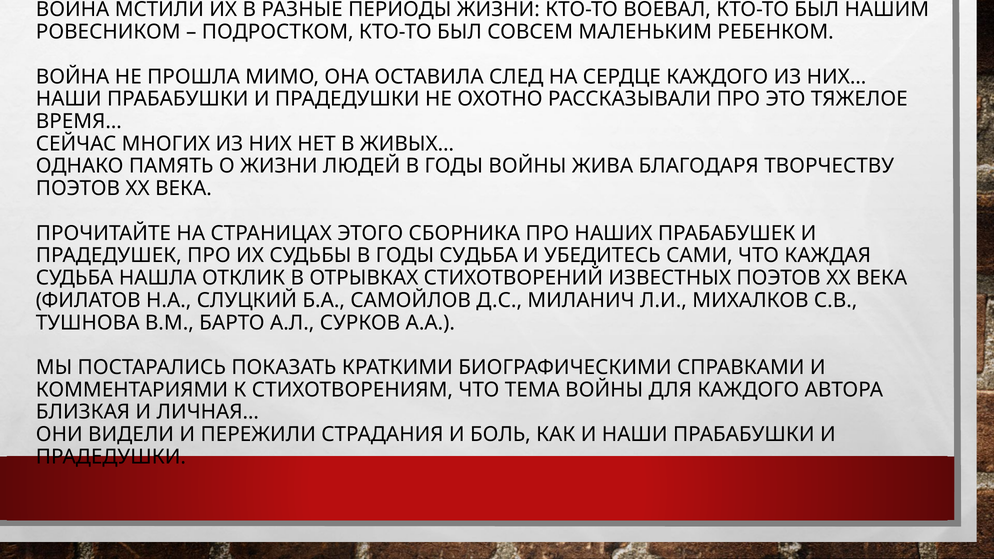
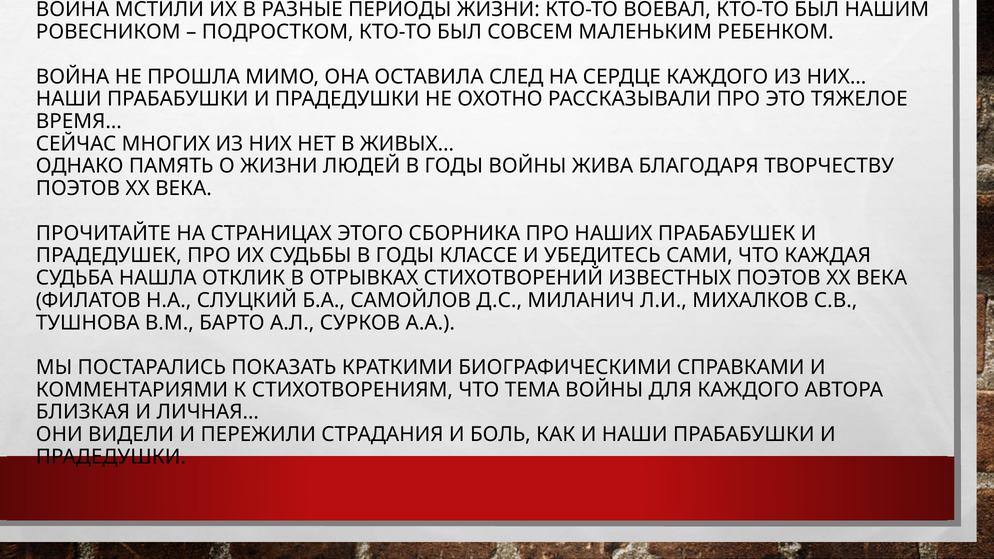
ГОДЫ СУДЬБА: СУДЬБА -> КЛАССЕ (479, 256)
